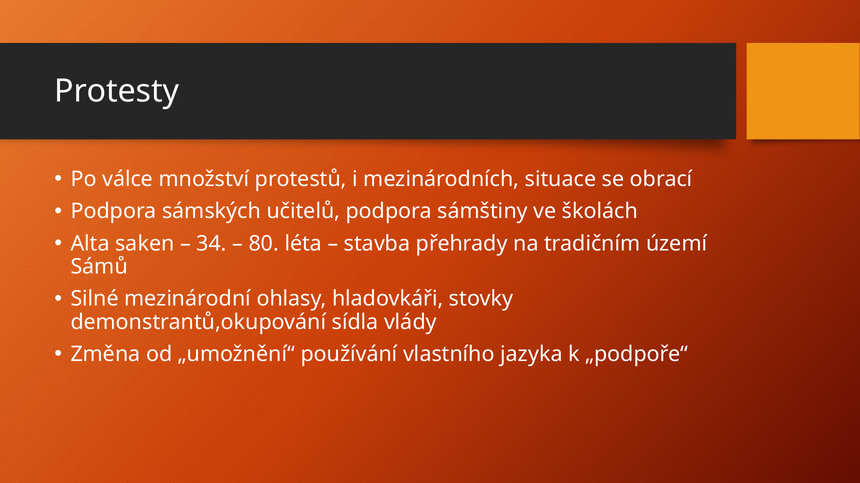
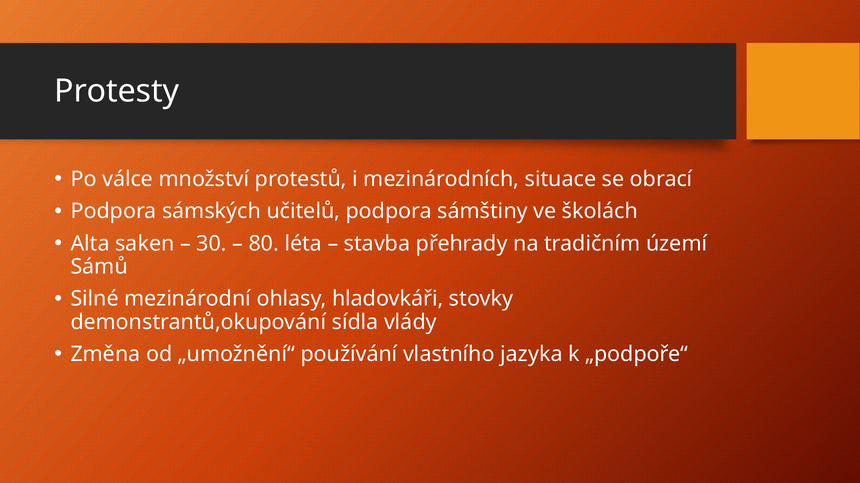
34: 34 -> 30 (212, 244)
